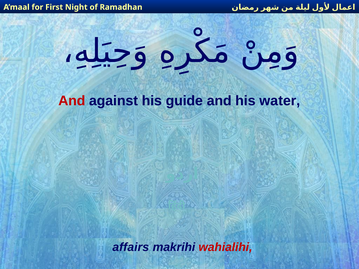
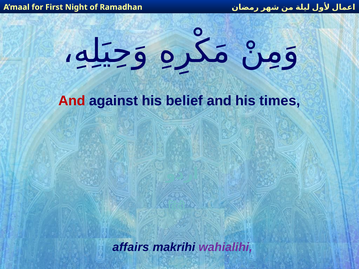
guide: guide -> belief (184, 101)
water: water -> times (280, 101)
wahialihi colour: red -> purple (225, 247)
